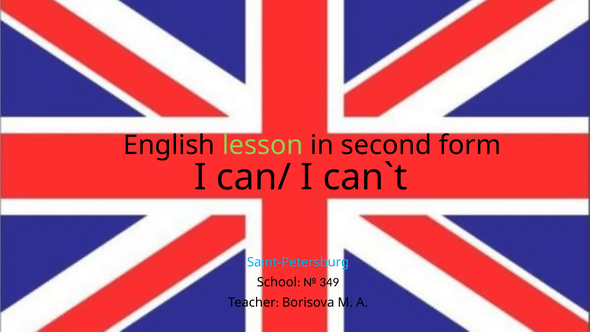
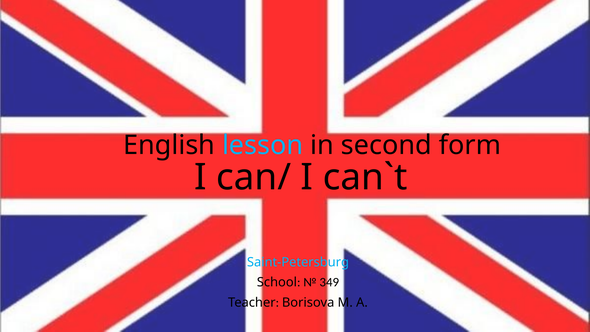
lesson colour: light green -> light blue (263, 145)
